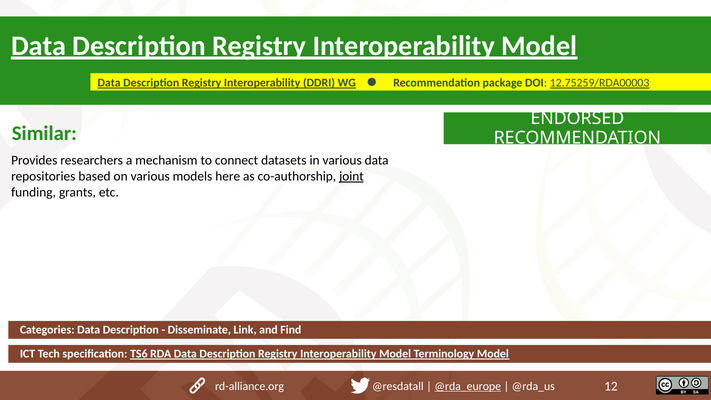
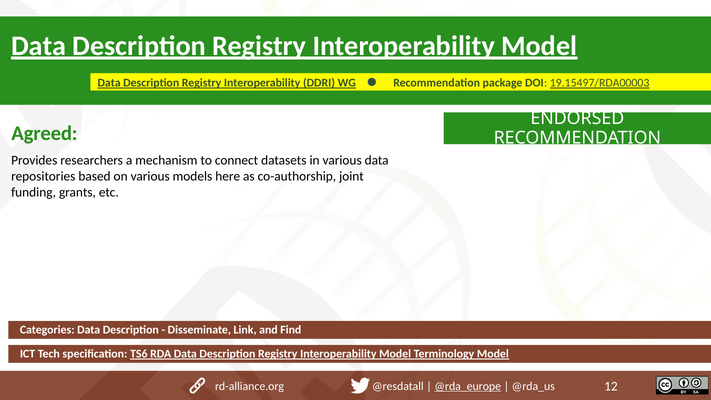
12.75259/RDA00003: 12.75259/RDA00003 -> 19.15497/RDA00003 (600, 83)
Similar: Similar -> Agreed (44, 133)
joint underline: present -> none (351, 176)
